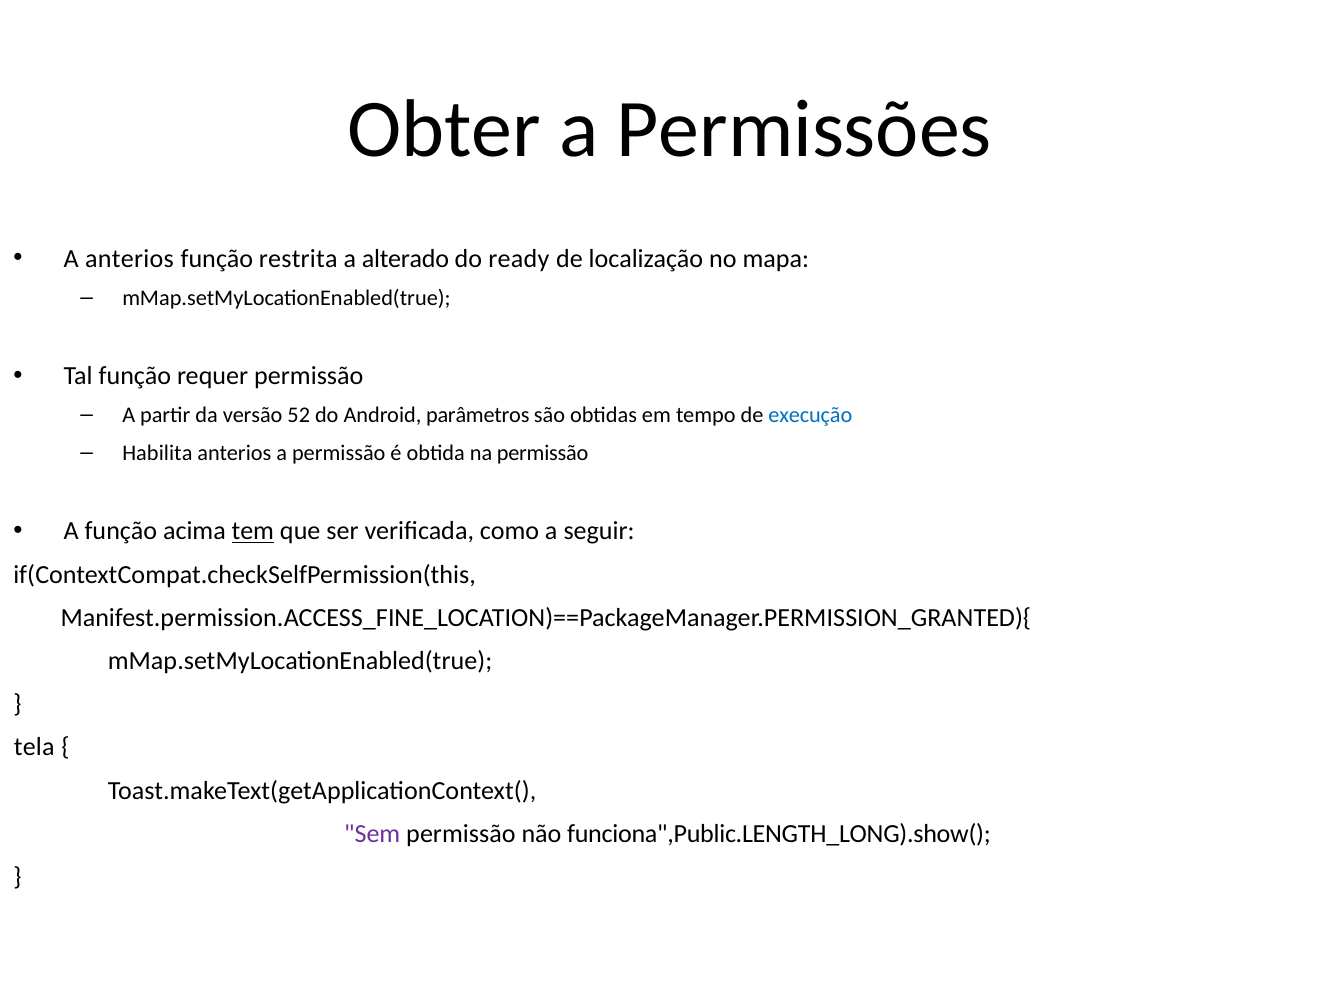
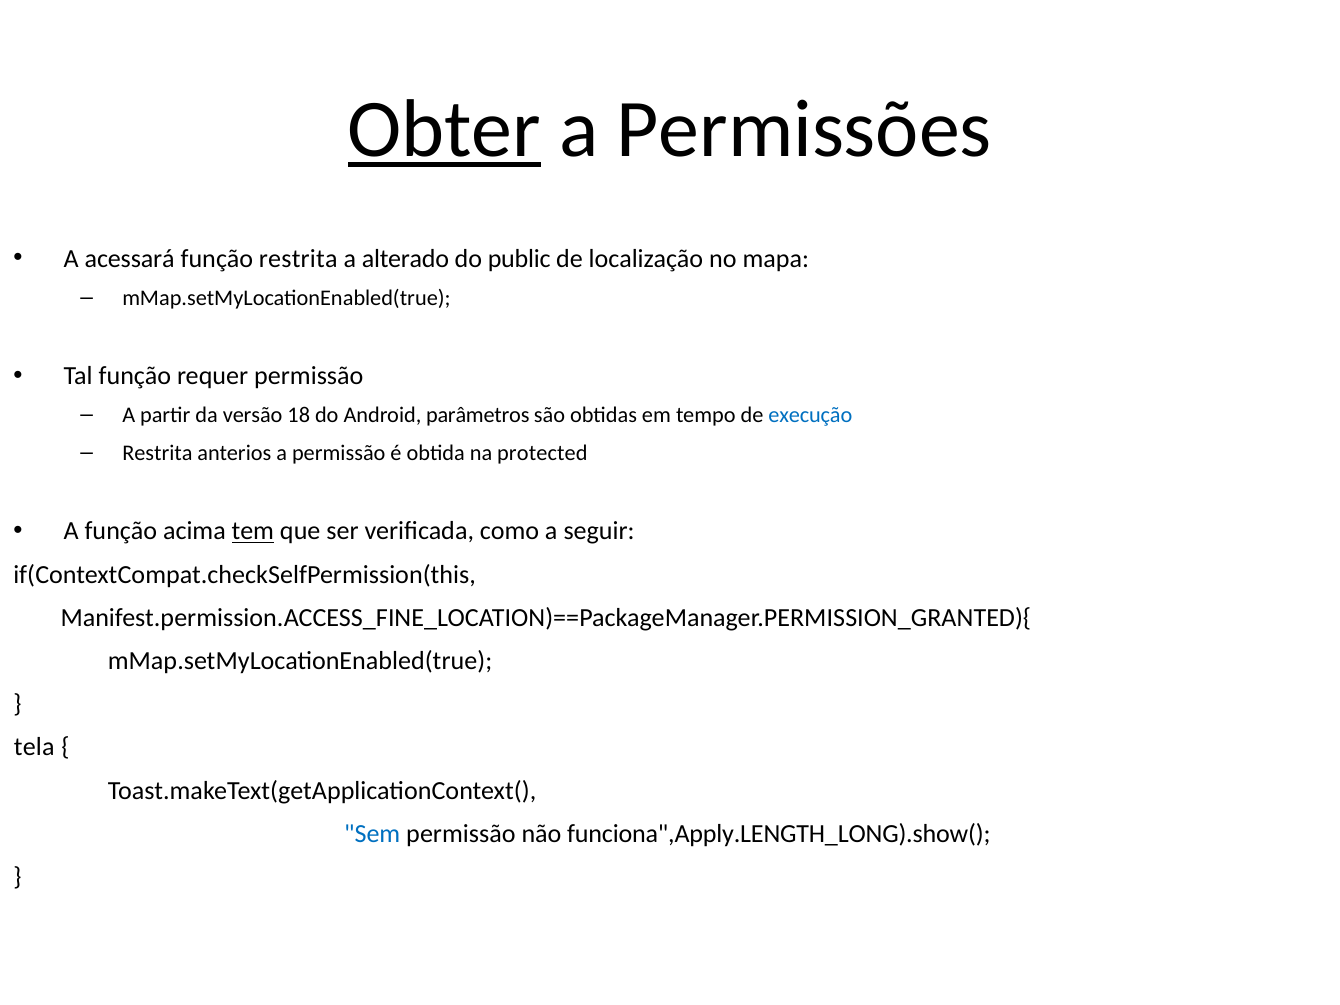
Obter underline: none -> present (444, 130)
A anterios: anterios -> acessará (130, 259)
ready: ready -> public (519, 259)
52: 52 -> 18 (299, 416)
Habilita: Habilita -> Restrita (157, 453)
na permissão: permissão -> protected (542, 453)
Sem colour: purple -> blue (372, 834)
funciona",Public.LENGTH_LONG).show(: funciona",Public.LENGTH_LONG).show( -> funciona",Apply.LENGTH_LONG).show( (779, 834)
